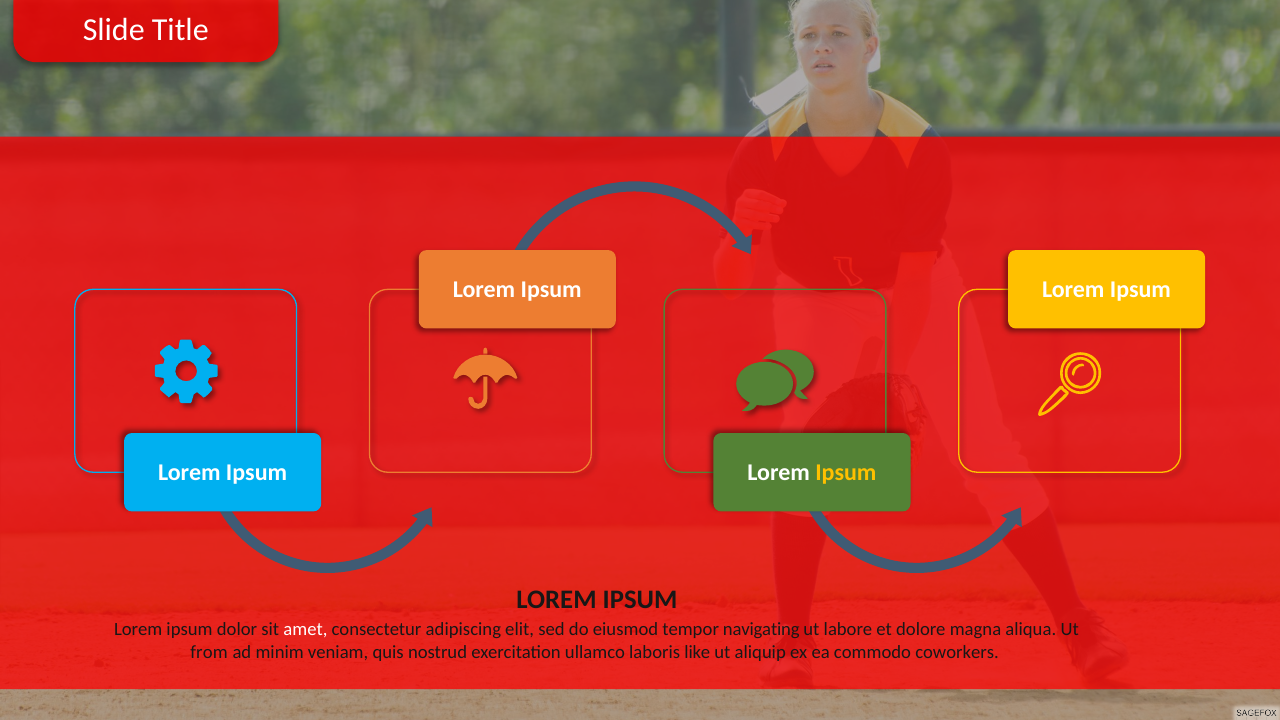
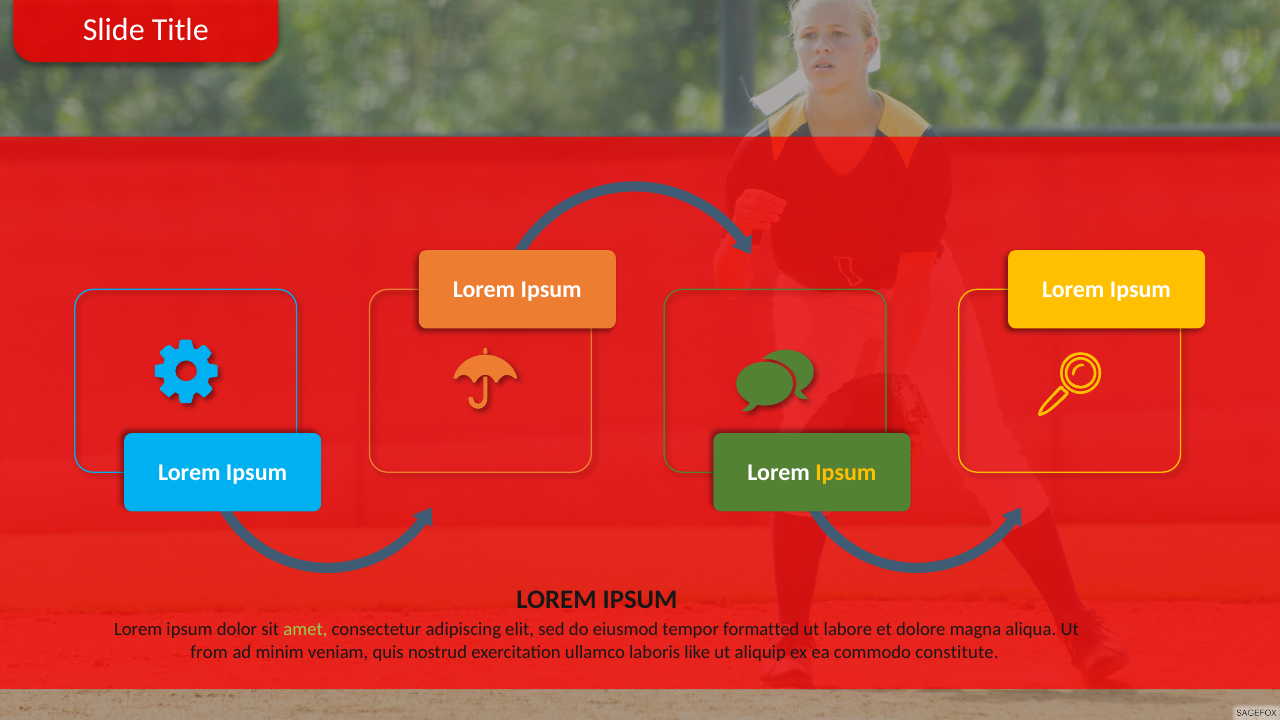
amet colour: white -> light green (305, 630)
navigating: navigating -> formatted (761, 630)
coworkers: coworkers -> constitute (957, 652)
